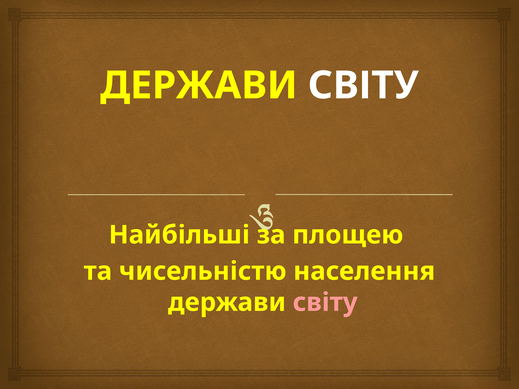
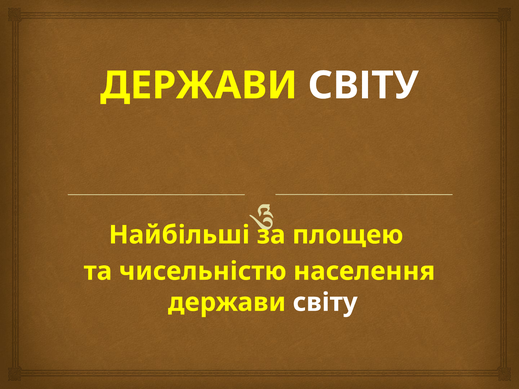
світу colour: pink -> white (325, 303)
